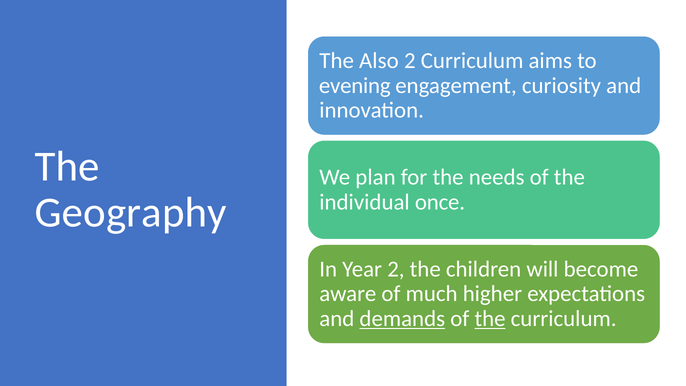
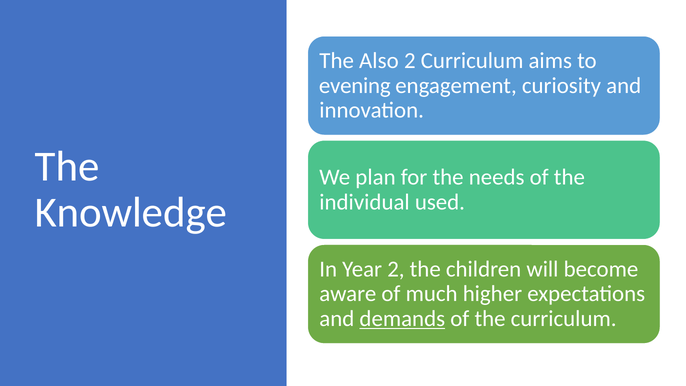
once: once -> used (440, 202)
Geography: Geography -> Knowledge (131, 213)
the underline: present -> none (490, 319)
